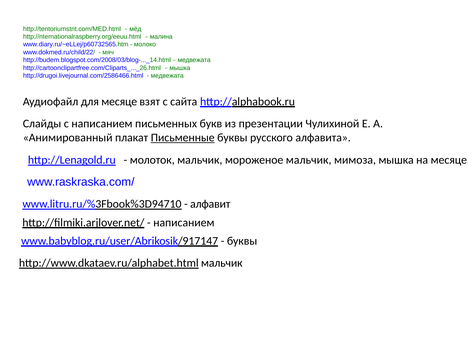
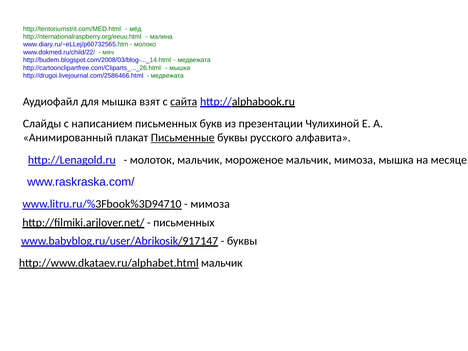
для месяце: месяце -> мышка (119, 102)
сайта underline: none -> present (184, 102)
алфавит: алфавит -> мимоза (210, 204)
написанием: написанием -> письменных (184, 222)
